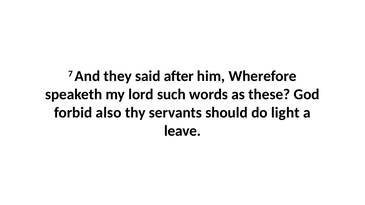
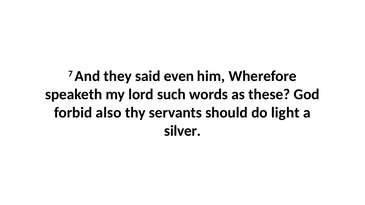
after: after -> even (179, 76)
leave: leave -> silver (183, 131)
